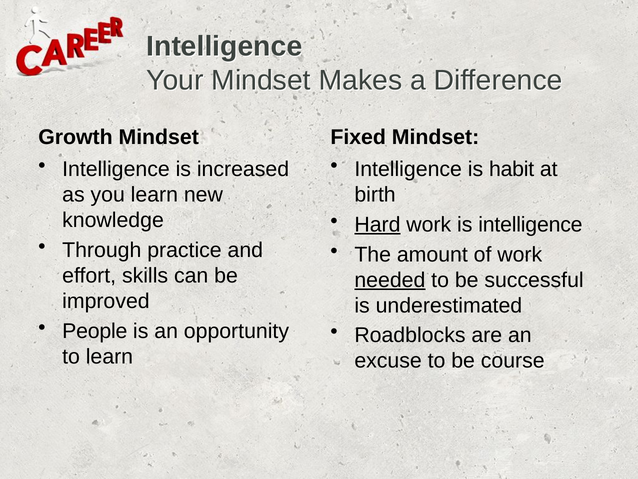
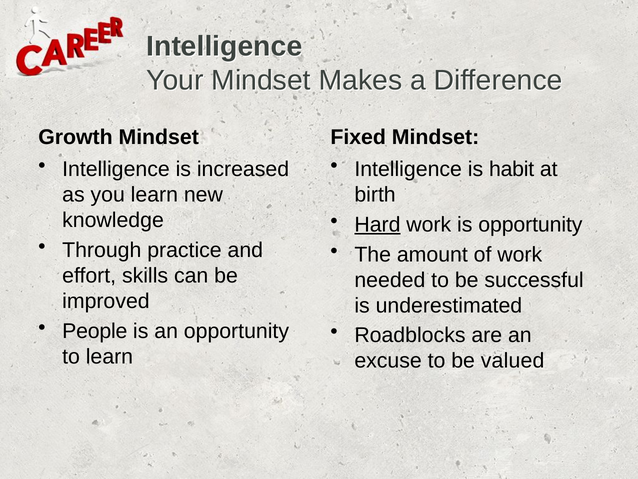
is intelligence: intelligence -> opportunity (530, 224)
needed underline: present -> none (390, 280)
course: course -> valued (513, 361)
